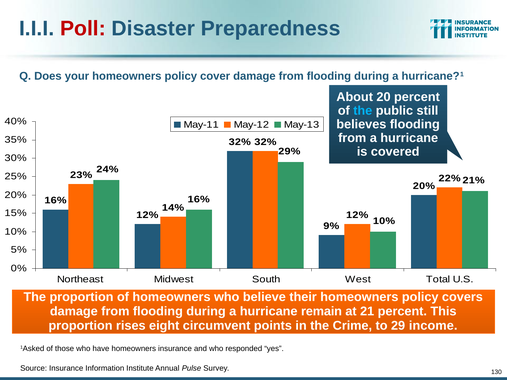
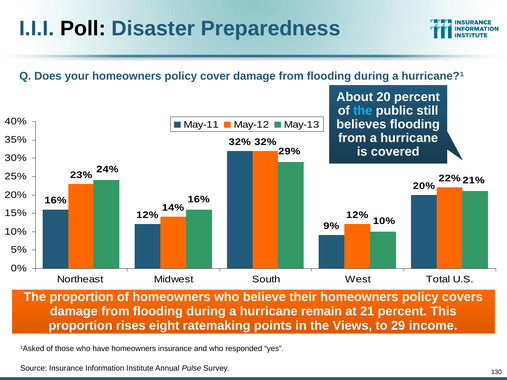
Poll colour: red -> black (83, 29)
circumvent: circumvent -> ratemaking (217, 326)
Crime: Crime -> Views (352, 326)
